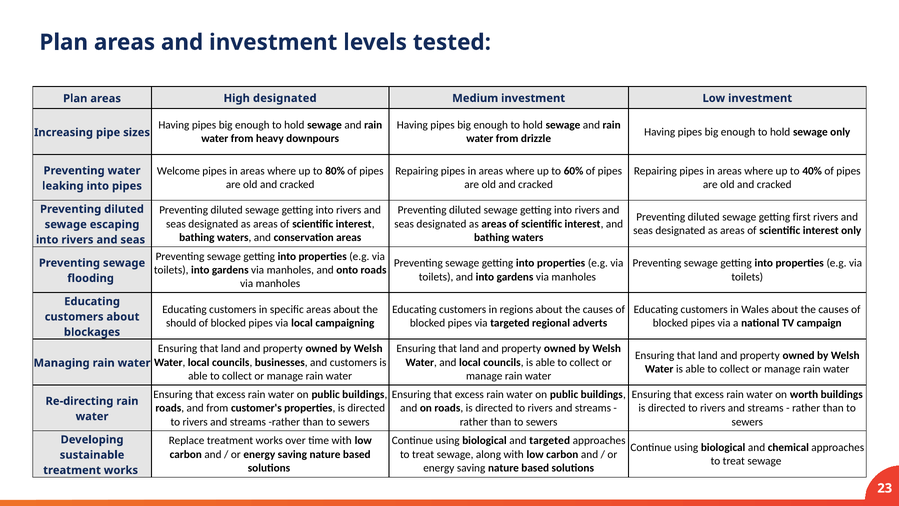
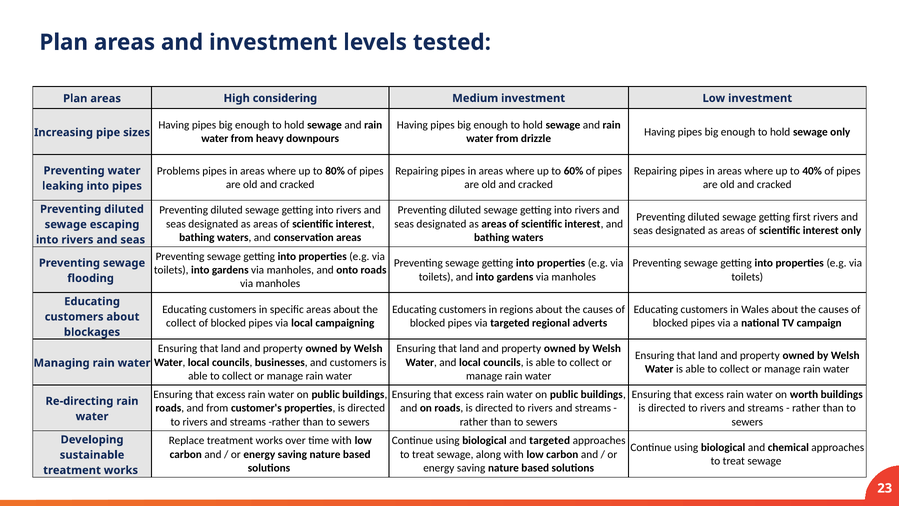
High designated: designated -> considering (285, 98)
Welcome: Welcome -> Problems (178, 171)
should: should -> collect (181, 323)
